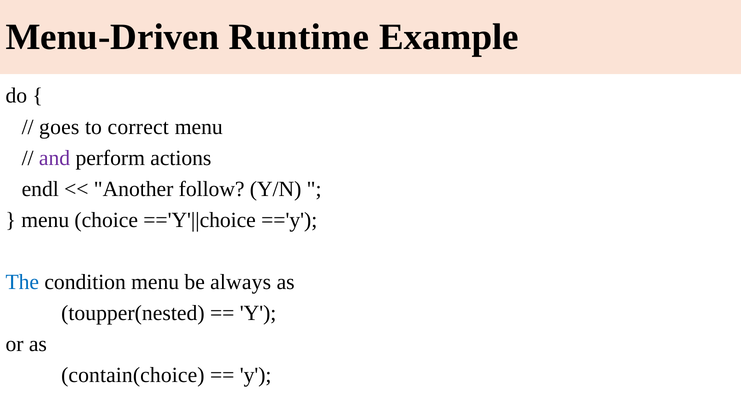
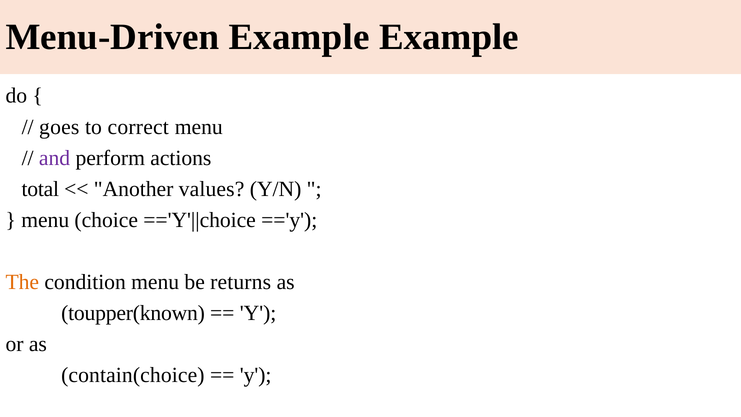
Menu-Driven Runtime: Runtime -> Example (299, 37)
endl: endl -> total (40, 189)
follow: follow -> values (212, 189)
The colour: blue -> orange (22, 282)
always: always -> returns (241, 282)
toupper(nested: toupper(nested -> toupper(known (133, 313)
